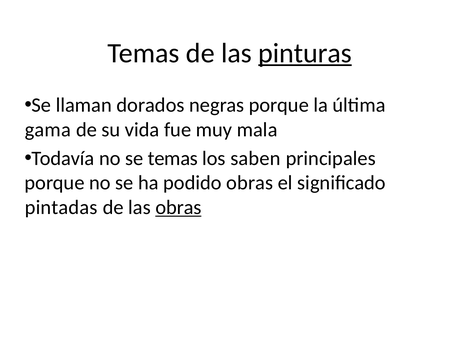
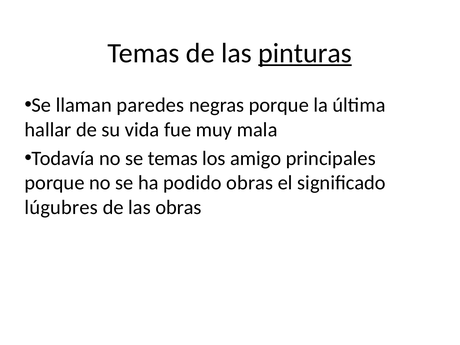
dorados: dorados -> paredes (150, 105)
gama: gama -> hallar (48, 130)
saben: saben -> amigo (256, 158)
pintadas: pintadas -> lúgubres (61, 207)
obras underline: present -> none (178, 207)
